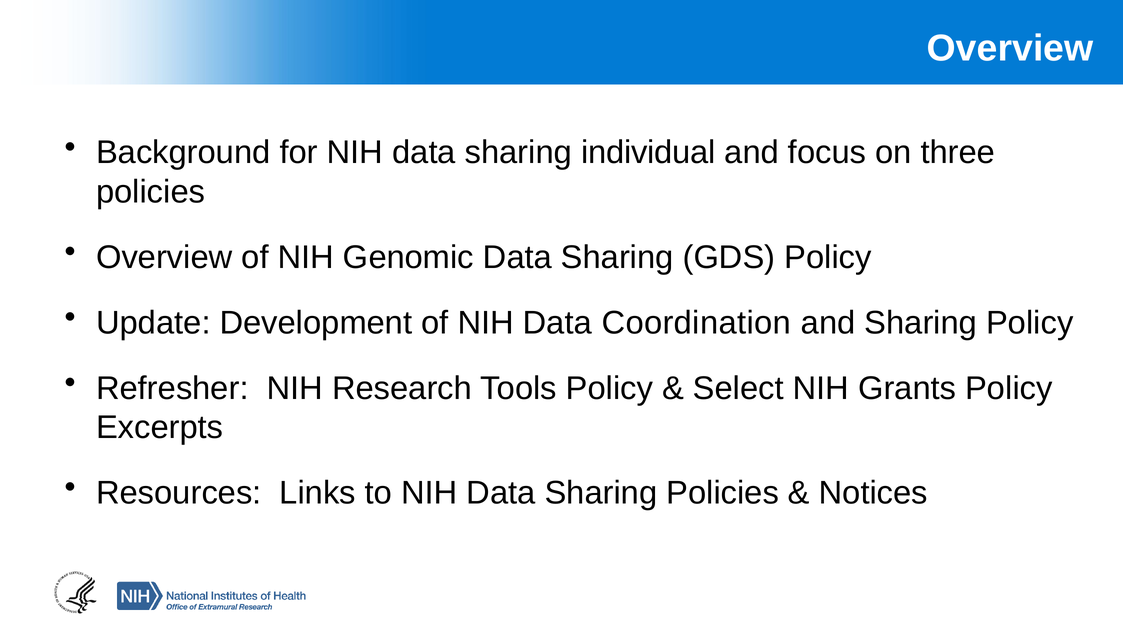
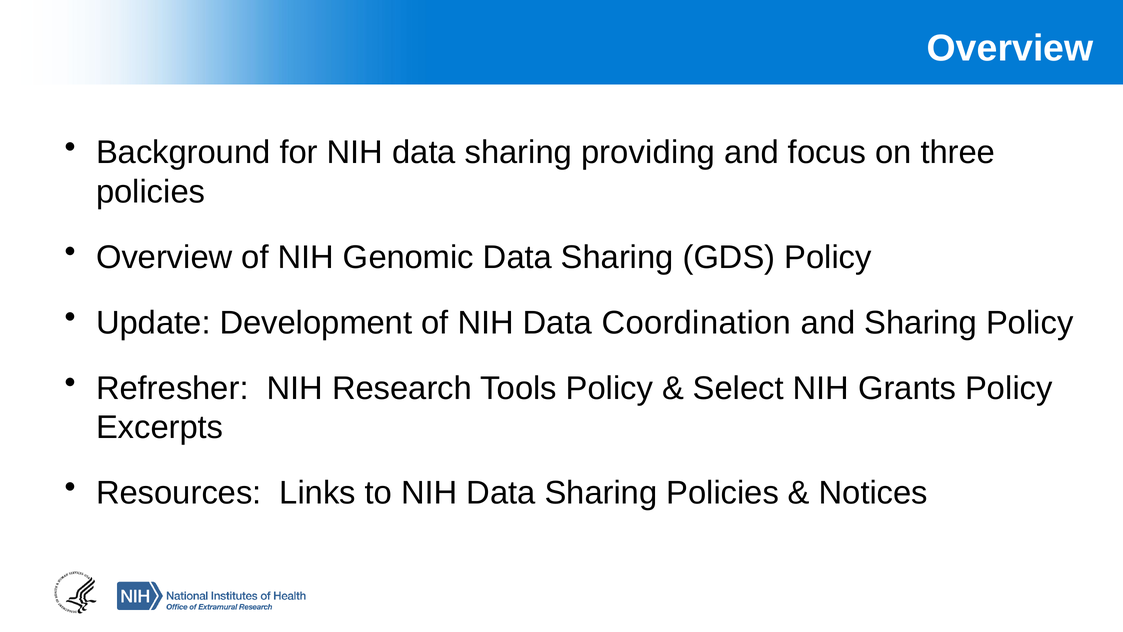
individual: individual -> providing (648, 152)
